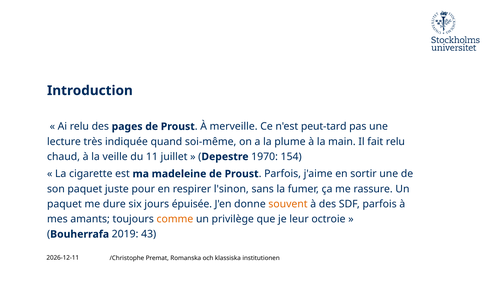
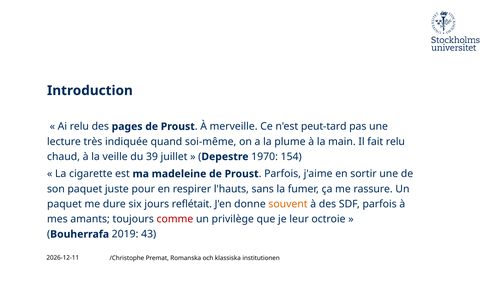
11: 11 -> 39 (152, 157)
l'sinon: l'sinon -> l'hauts (231, 189)
épuisée: épuisée -> reflétait (192, 204)
comme colour: orange -> red (175, 219)
